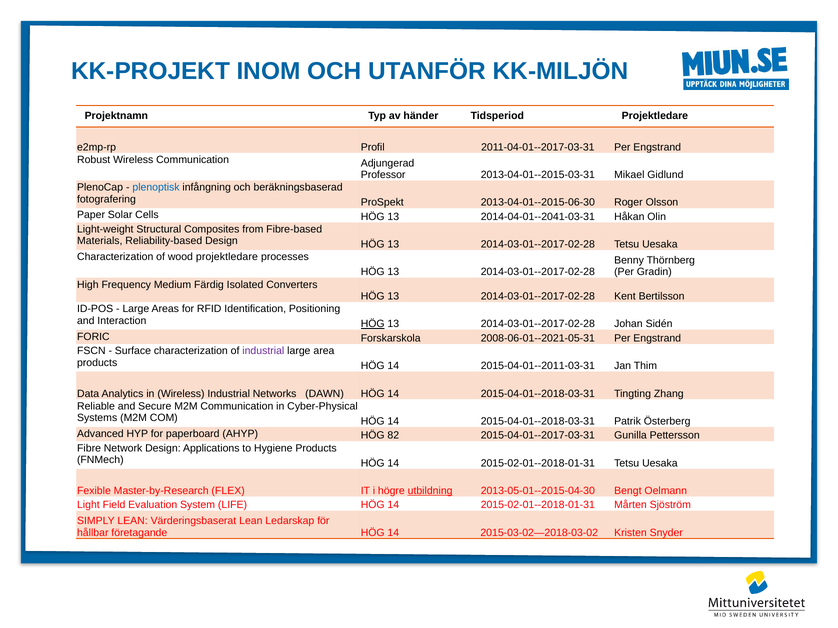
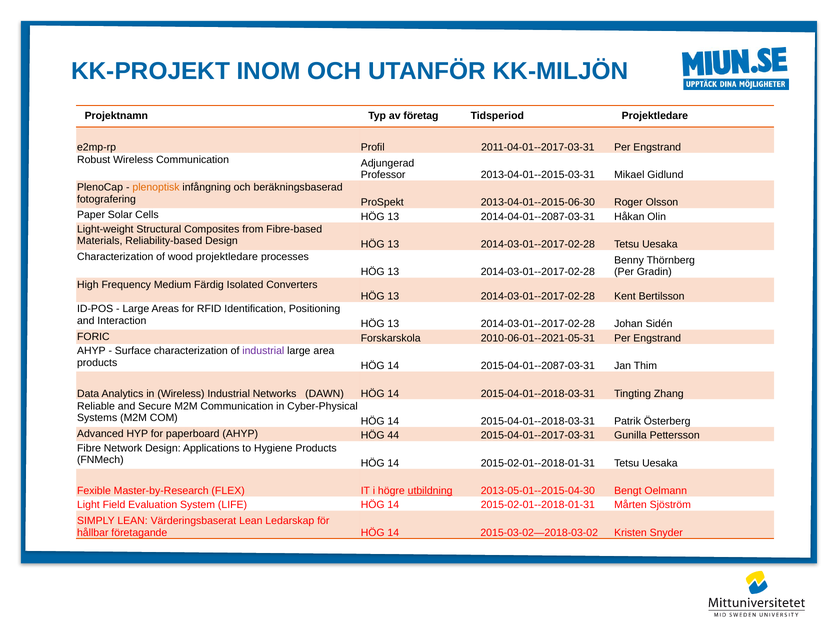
händer: händer -> företag (421, 116)
plenoptisk colour: blue -> orange (156, 188)
2014-04-01--2041-03-31: 2014-04-01--2041-03-31 -> 2014-04-01--2087-03-31 (538, 217)
HÖG underline: present -> none (373, 324)
2008-06-01--2021-05-31: 2008-06-01--2021-05-31 -> 2010-06-01--2021-05-31 (538, 339)
FSCN: FSCN -> AHYP (91, 351)
2015-04-01--2011-03-31: 2015-04-01--2011-03-31 -> 2015-04-01--2087-03-31 (538, 366)
82: 82 -> 44 (393, 436)
